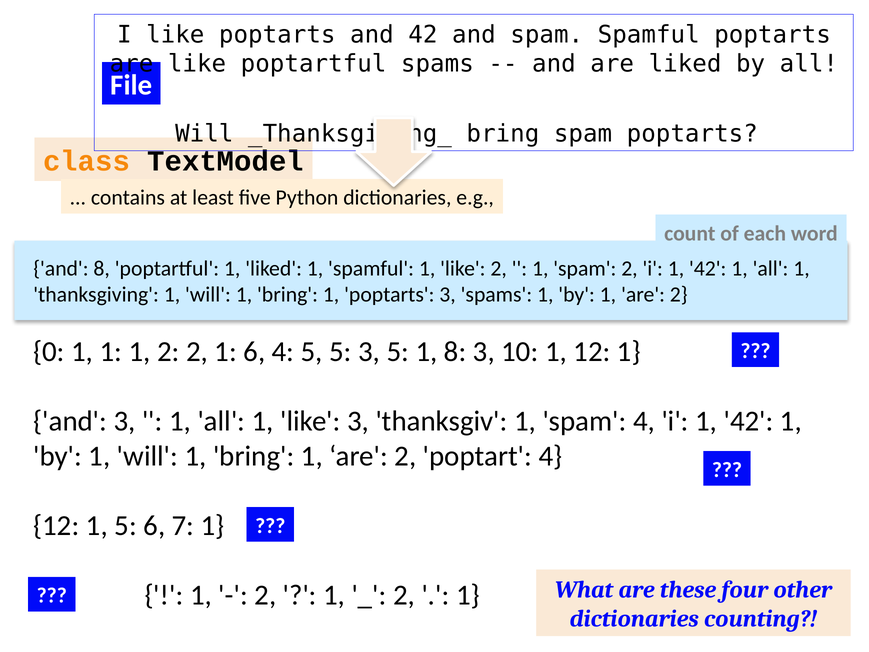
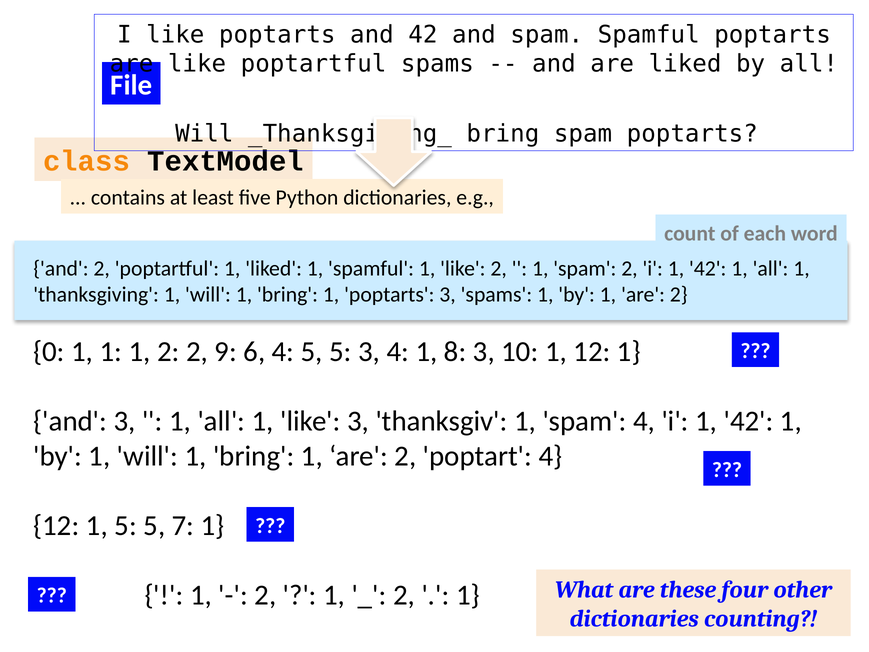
and 8: 8 -> 2 (102, 268)
2 1: 1 -> 9 (226, 352)
3 5: 5 -> 4 (398, 352)
1 5 6: 6 -> 5 (154, 525)
